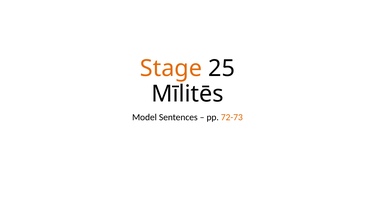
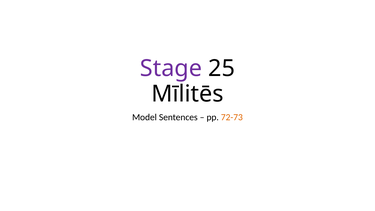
Stage colour: orange -> purple (171, 68)
